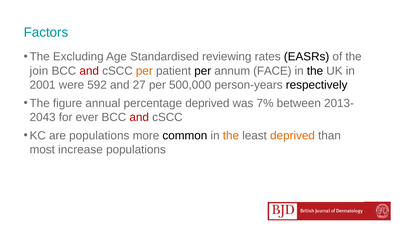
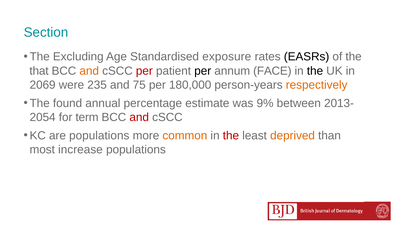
Factors: Factors -> Section (46, 32)
reviewing: reviewing -> exposure (227, 57)
join: join -> that (39, 71)
and colour: red -> orange (89, 71)
per colour: orange -> red (144, 71)
2001: 2001 -> 2069 (43, 85)
592: 592 -> 235 (97, 85)
27: 27 -> 75 (139, 85)
500,000: 500,000 -> 180,000 (190, 85)
respectively colour: black -> orange (317, 85)
figure: figure -> found (68, 103)
percentage deprived: deprived -> estimate (207, 103)
7%: 7% -> 9% (265, 103)
2043: 2043 -> 2054 (43, 117)
ever: ever -> term (87, 117)
common colour: black -> orange (185, 135)
the colour: orange -> red (231, 135)
